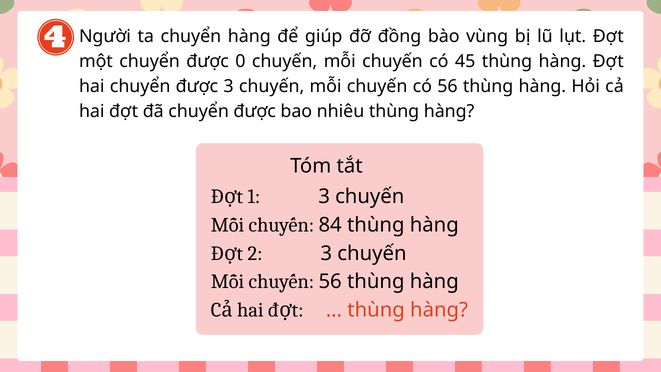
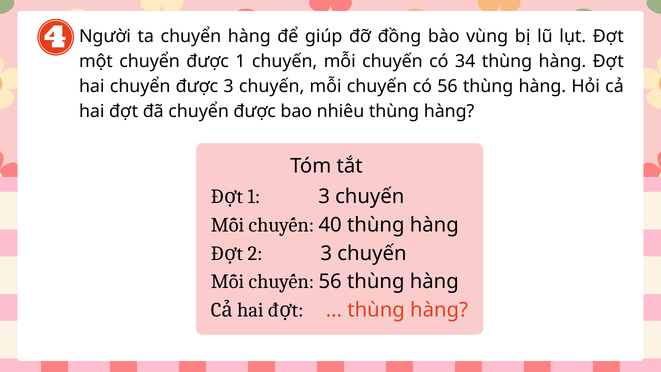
được 0: 0 -> 1 (240, 61)
45: 45 -> 34 (465, 61)
84: 84 -> 40 (330, 225)
